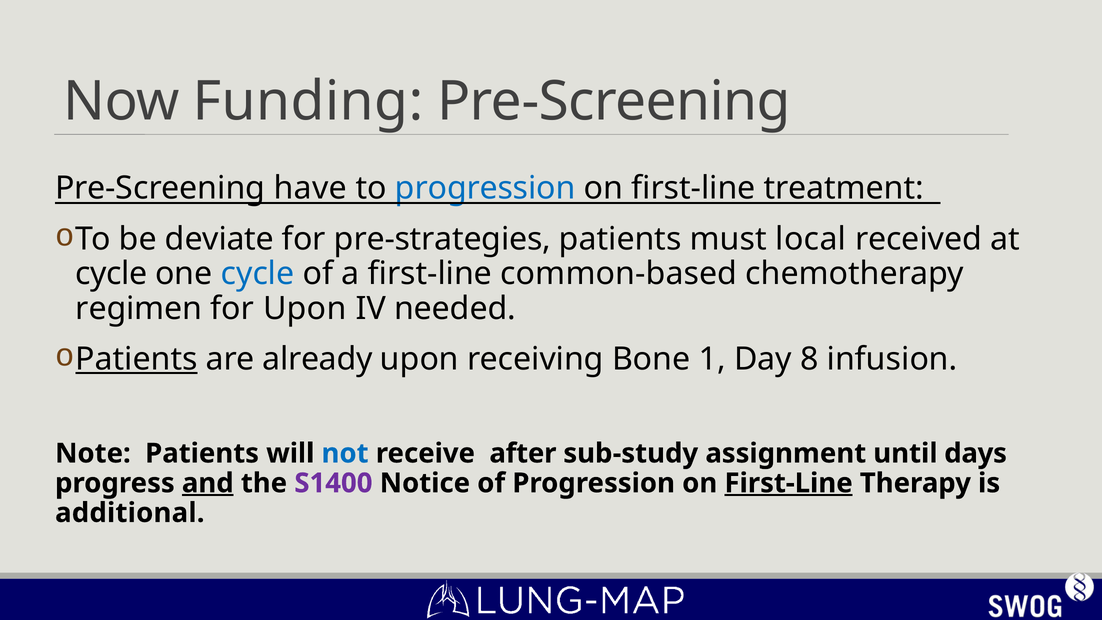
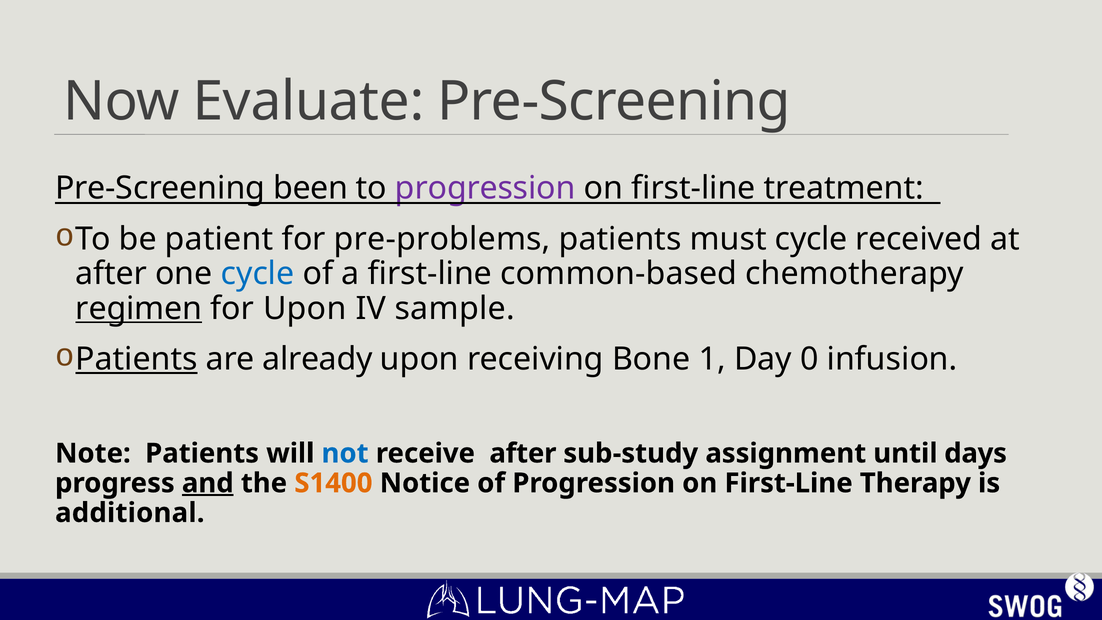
Funding: Funding -> Evaluate (309, 101)
have: have -> been (311, 188)
progression colour: blue -> purple (485, 188)
deviate: deviate -> patient (219, 239)
pre-strategies: pre-strategies -> pre-problems (442, 239)
must local: local -> cycle (811, 239)
cycle: cycle -> after (111, 274)
regimen underline: none -> present (139, 308)
needed: needed -> sample (455, 308)
8: 8 -> 0 (809, 359)
S1400 colour: purple -> orange (333, 483)
First-Line underline: present -> none (789, 483)
